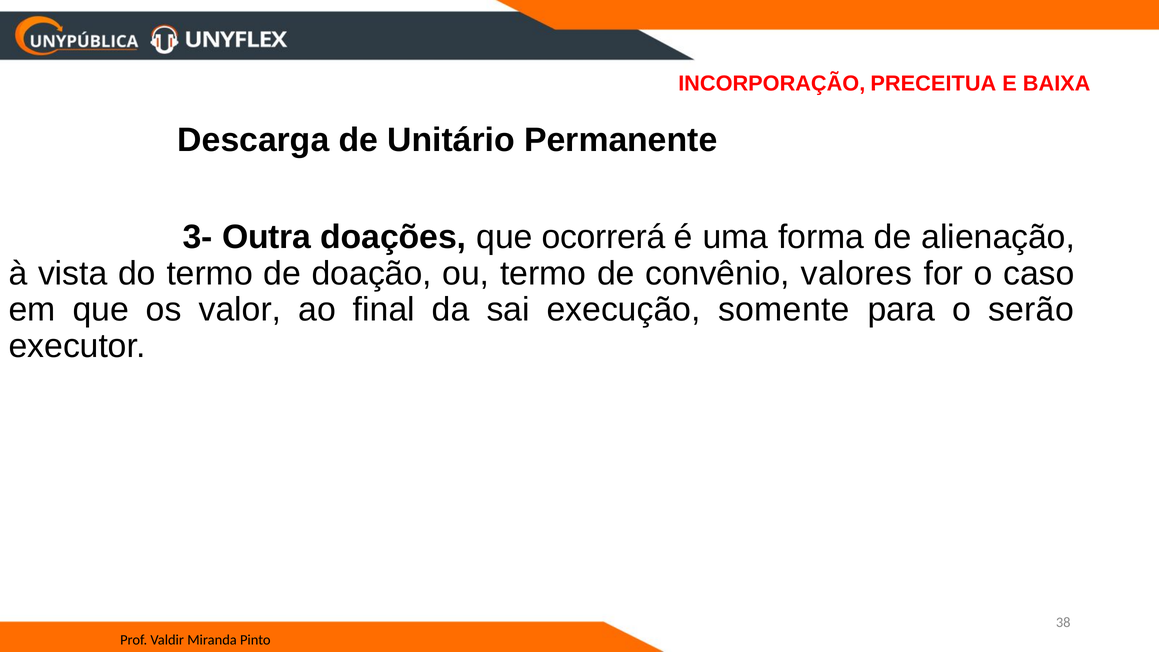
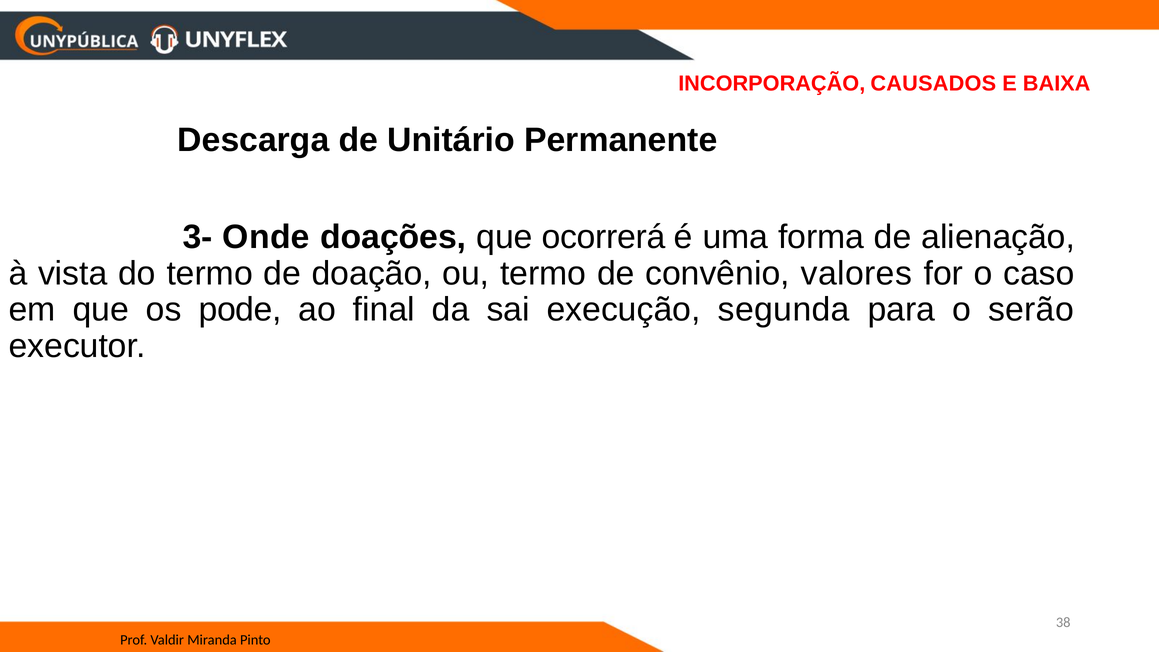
PRECEITUA: PRECEITUA -> CAUSADOS (933, 84)
Outra: Outra -> Onde (266, 237)
valor: valor -> pode (240, 310)
somente: somente -> segunda (784, 310)
